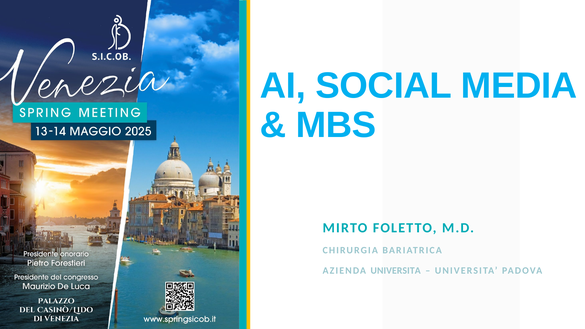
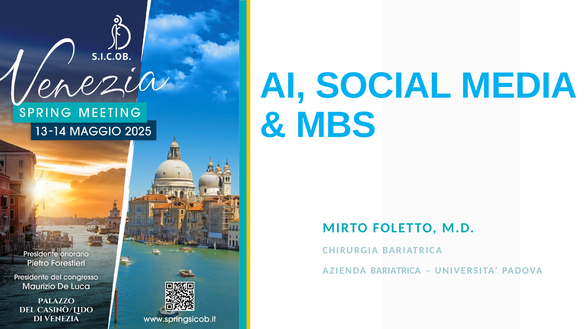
AZIENDA UNIVERSITA: UNIVERSITA -> BARIATRICA (396, 271)
